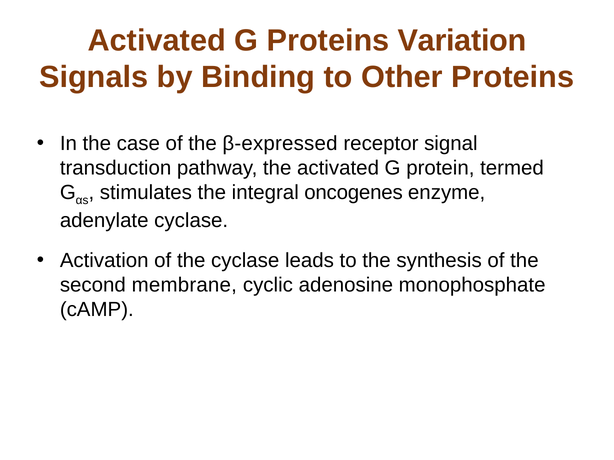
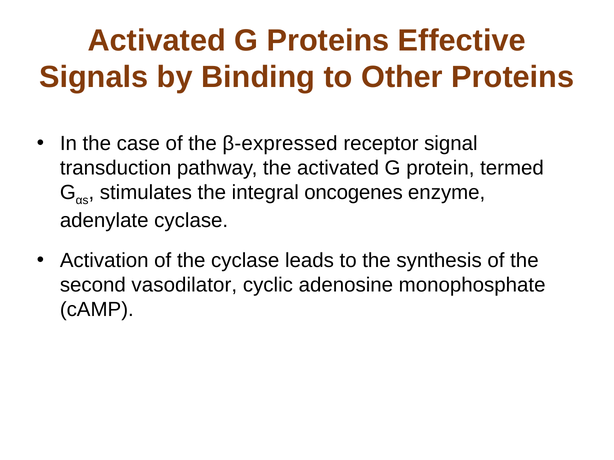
Variation: Variation -> Effective (462, 41)
membrane: membrane -> vasodilator (184, 285)
